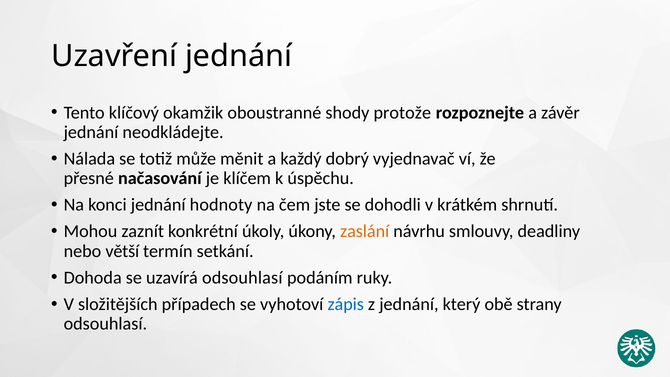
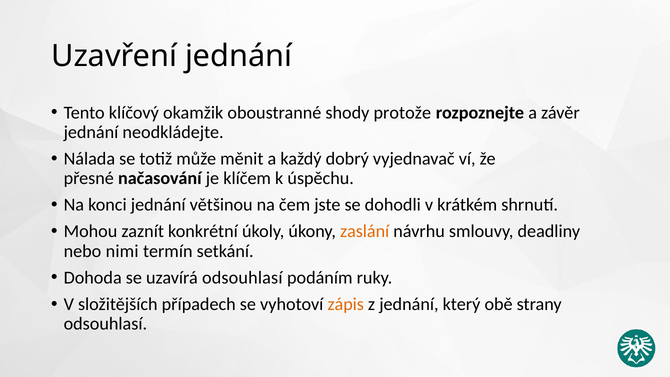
hodnoty: hodnoty -> většinou (221, 205)
větší: větší -> nimi (122, 251)
zápis colour: blue -> orange (346, 304)
